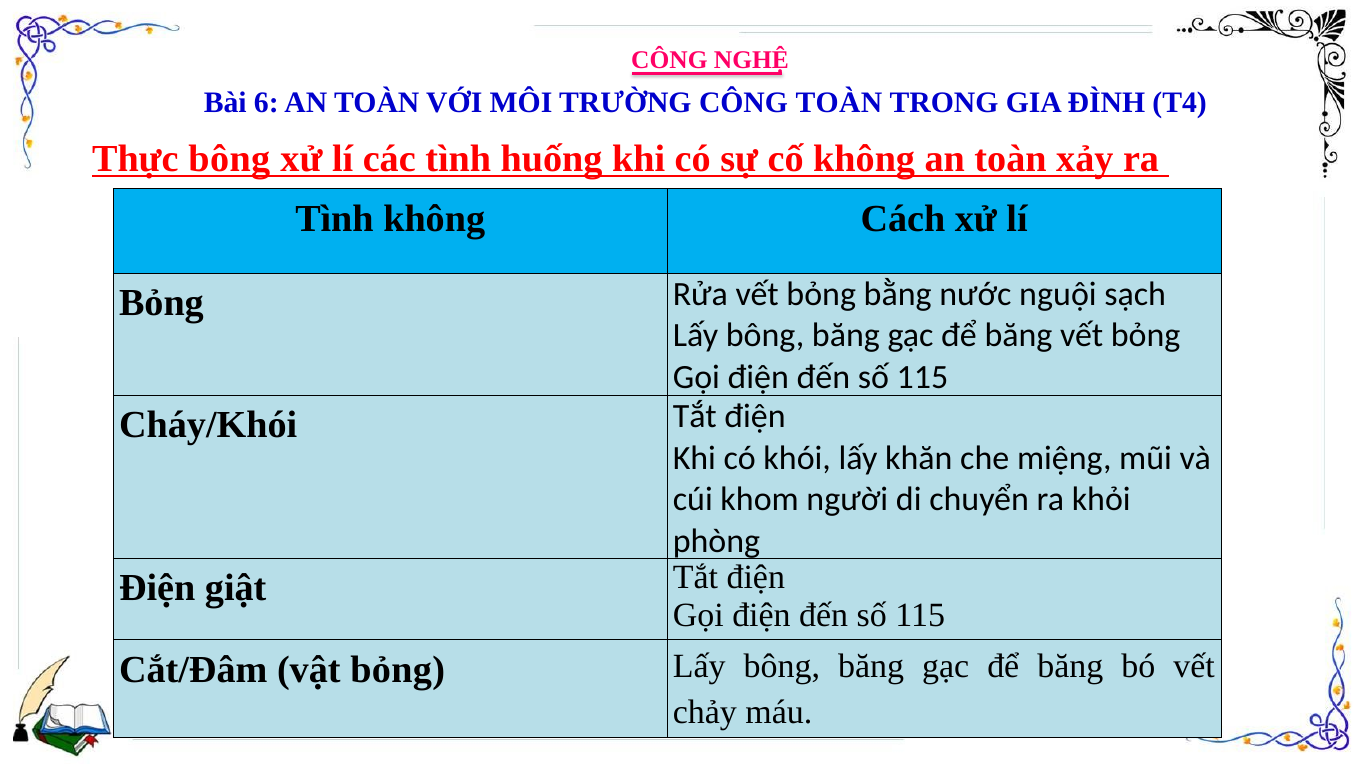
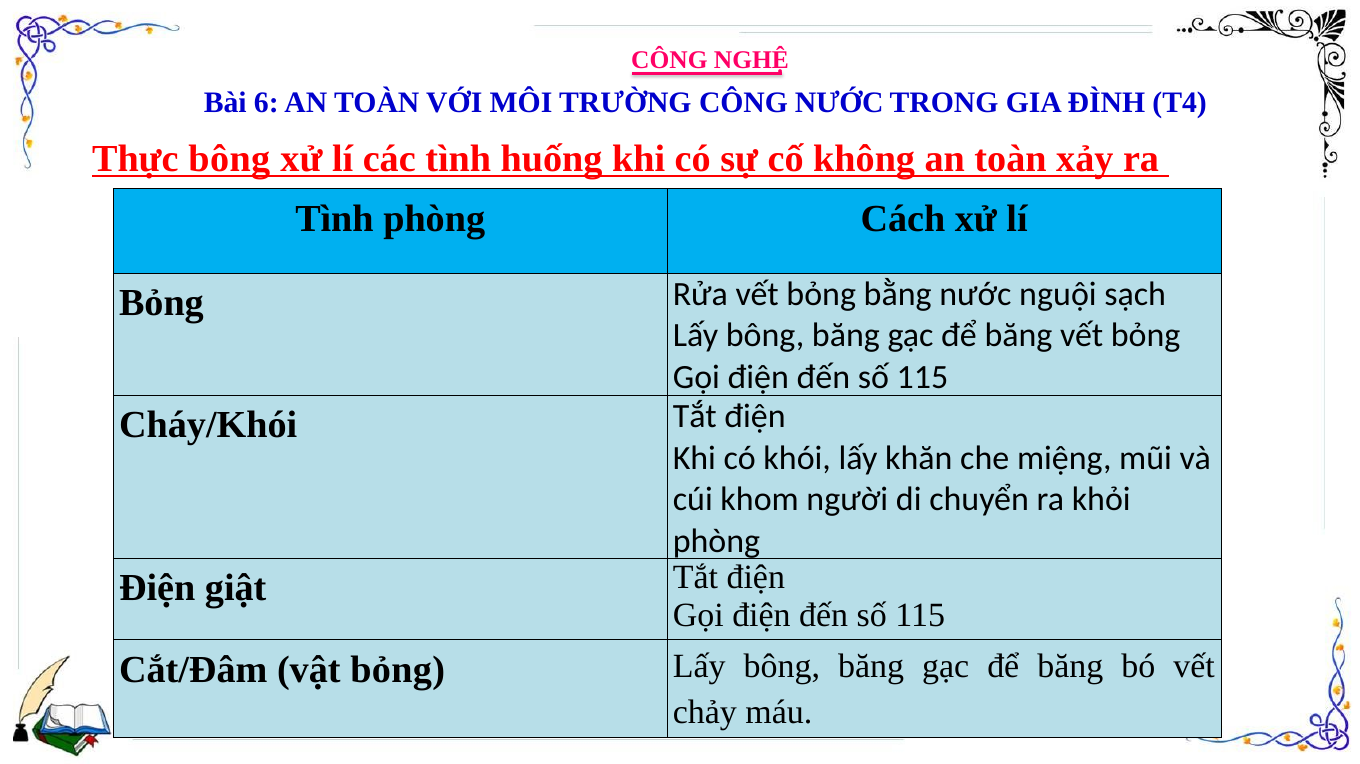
CÔNG TOÀN: TOÀN -> NƯỚC (839, 102)
Tình không: không -> phòng (434, 218)
